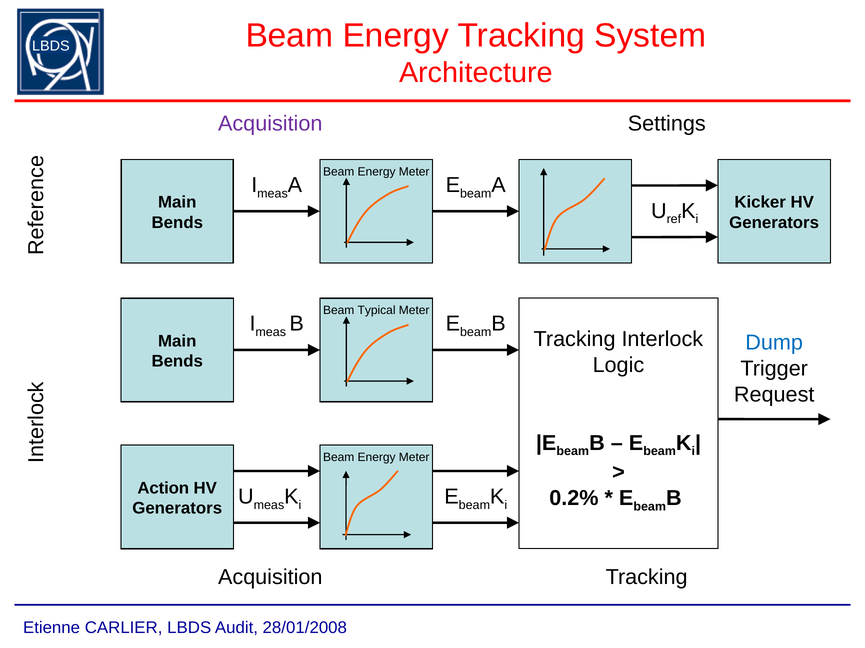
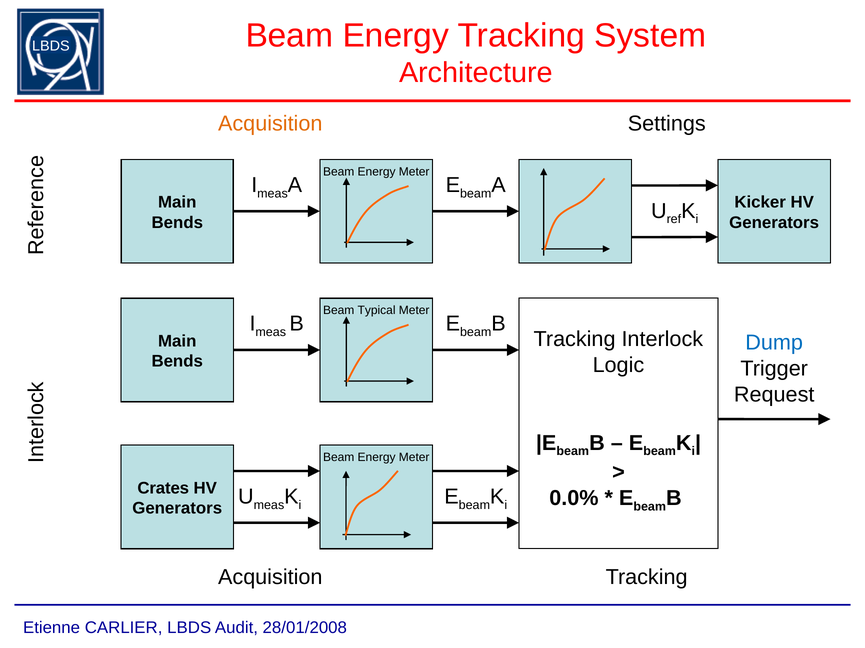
Acquisition colour: purple -> orange (270, 124)
Action: Action -> Crates (163, 489)
0.2%: 0.2% -> 0.0% (574, 499)
